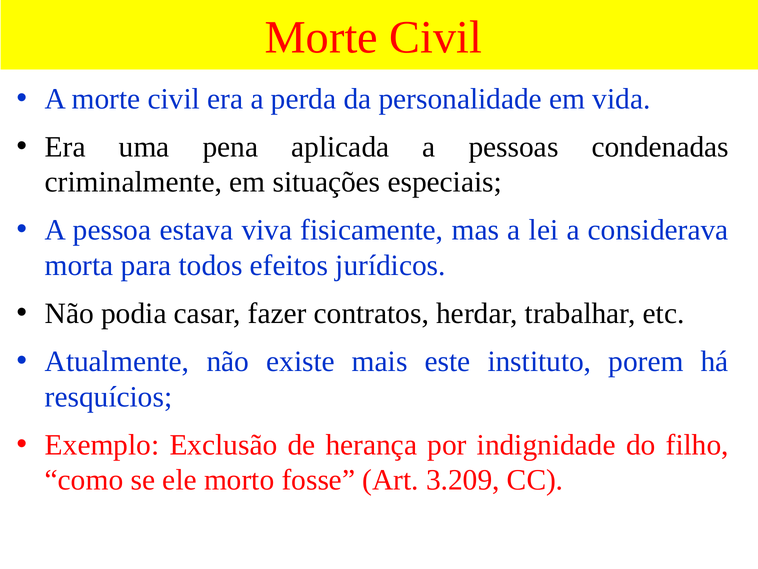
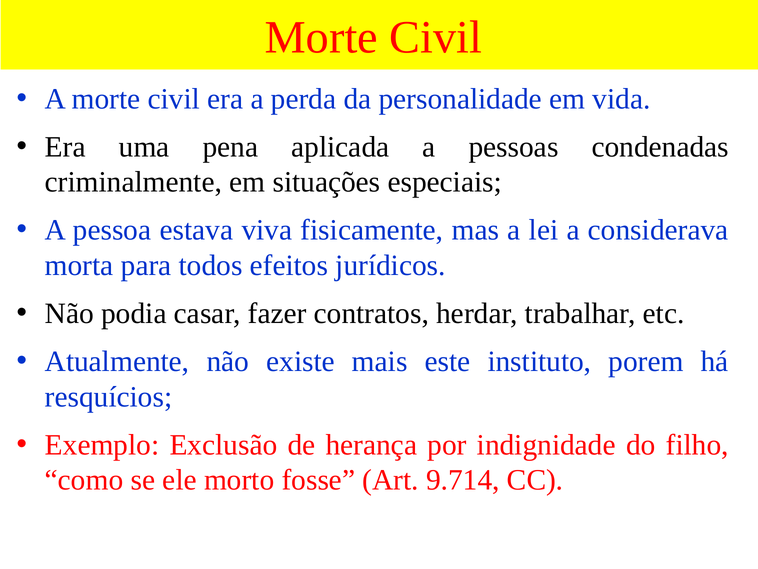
3.209: 3.209 -> 9.714 (463, 480)
